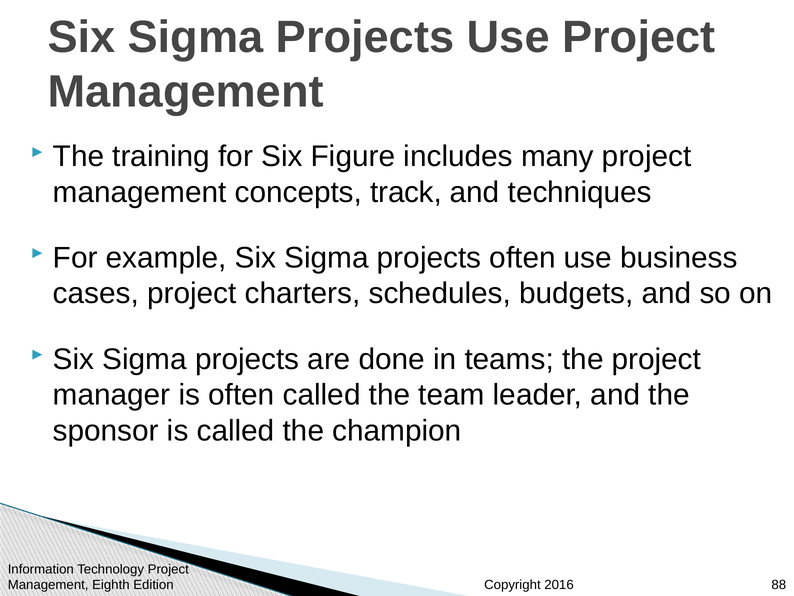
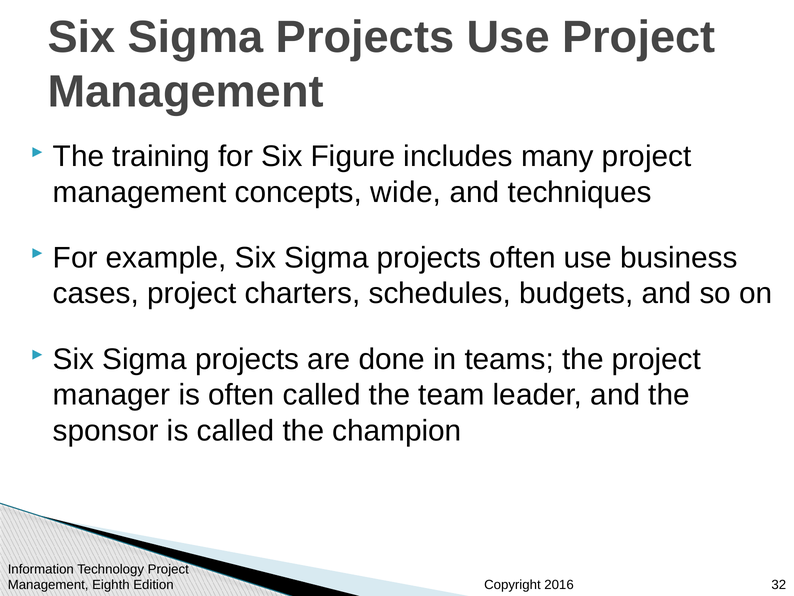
track: track -> wide (406, 192)
88: 88 -> 32 (779, 585)
